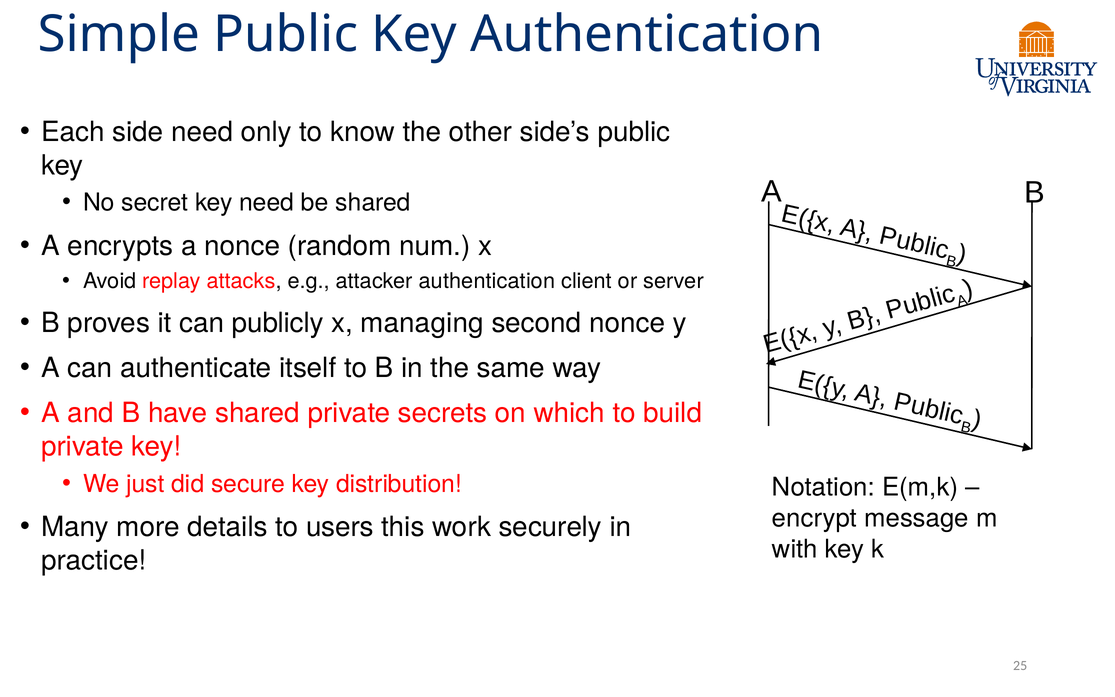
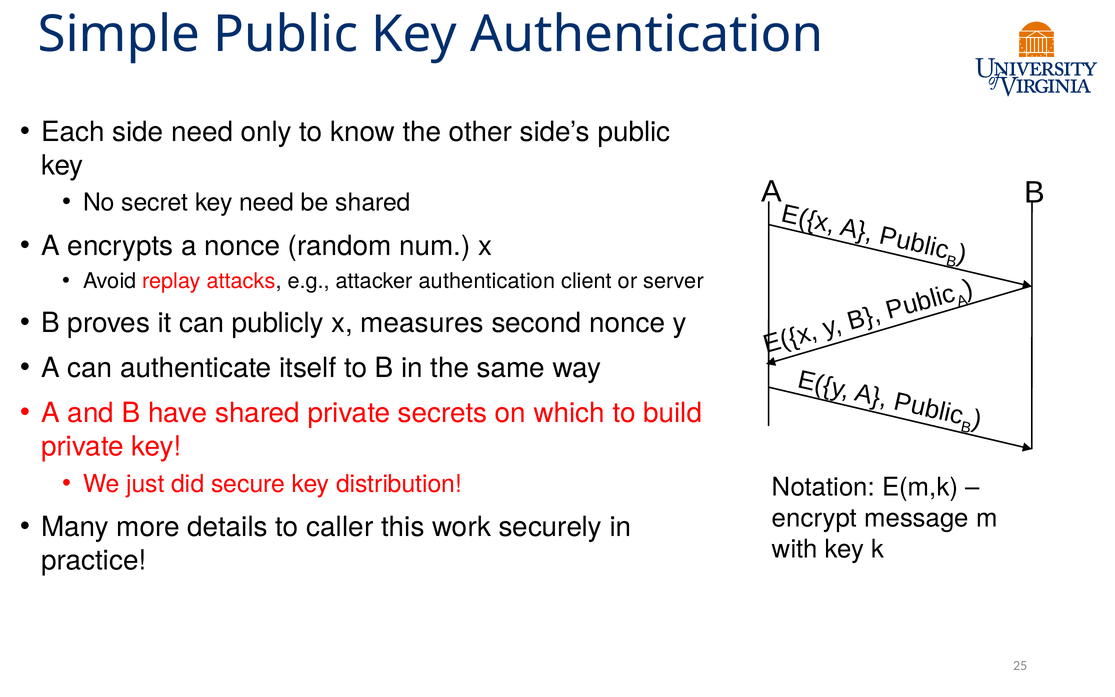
managing: managing -> measures (422, 323)
users: users -> caller (340, 527)
